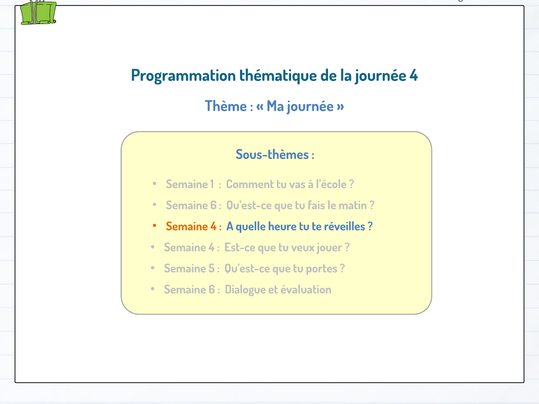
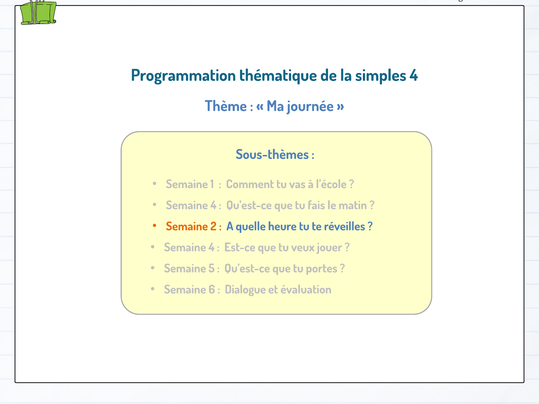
la journée: journée -> simples (381, 75)
6: 6 -> 4 (213, 205)
4: 4 -> 2 (213, 227)
